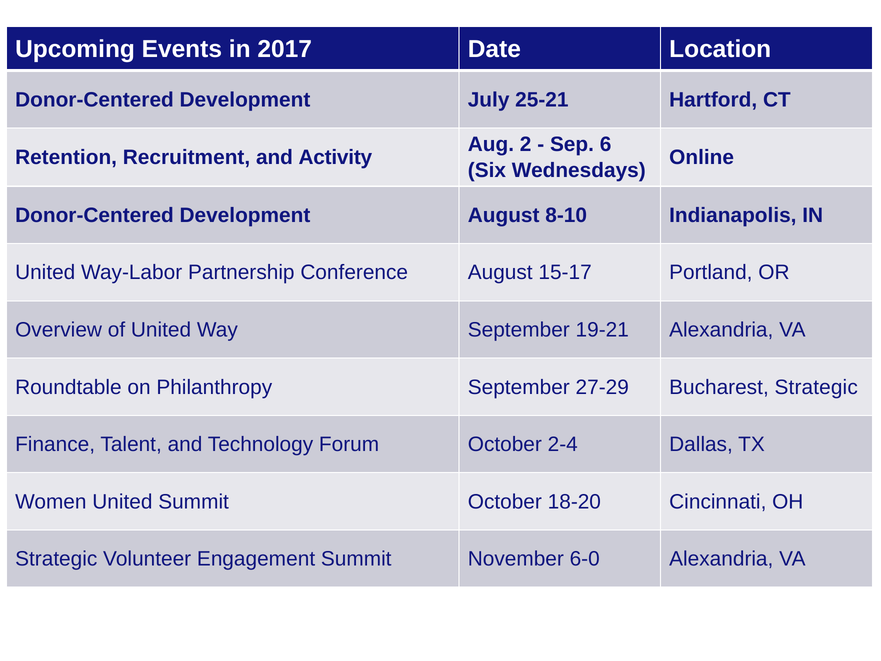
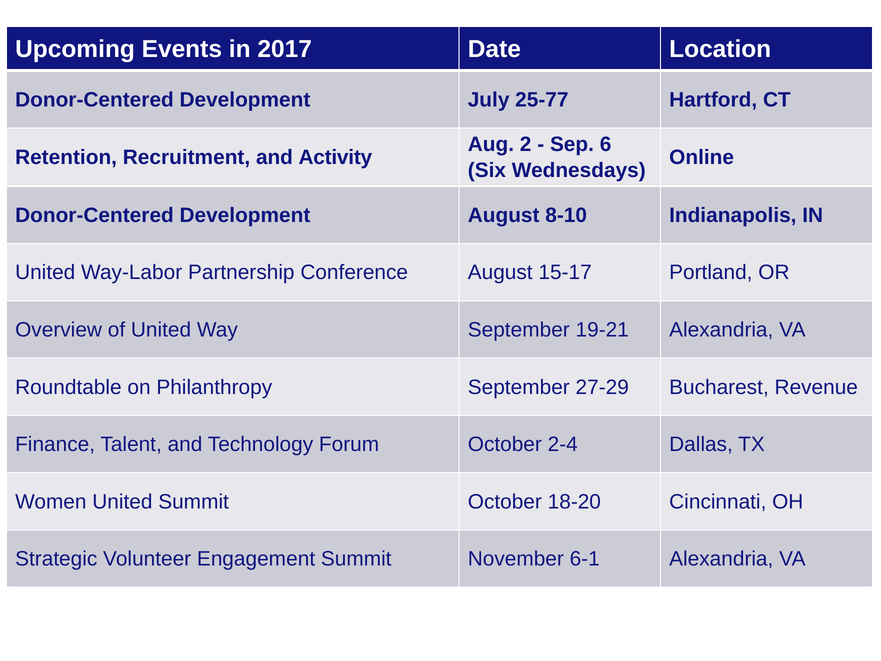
25-21: 25-21 -> 25-77 (542, 100)
Bucharest Strategic: Strategic -> Revenue (816, 387)
6-0: 6-0 -> 6-1 (585, 559)
